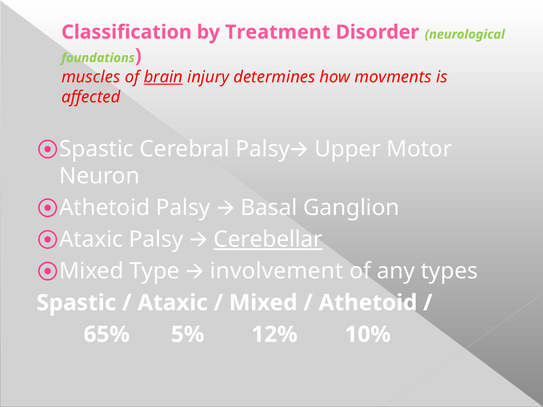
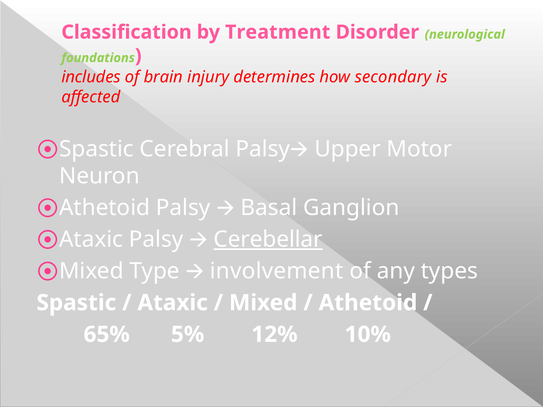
muscles: muscles -> includes (91, 77)
brain underline: present -> none (163, 77)
movments: movments -> secondary (393, 77)
